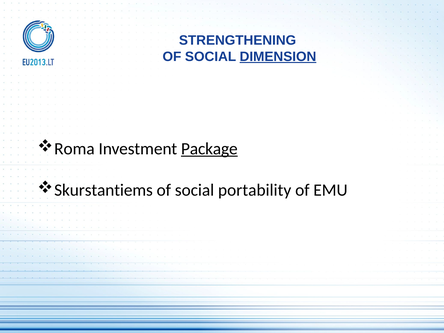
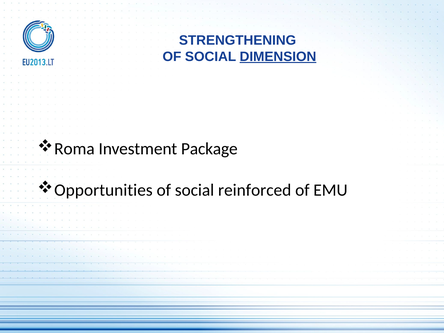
Package underline: present -> none (209, 149)
Skurstantiems: Skurstantiems -> Opportunities (103, 190)
portability: portability -> reinforced (255, 190)
